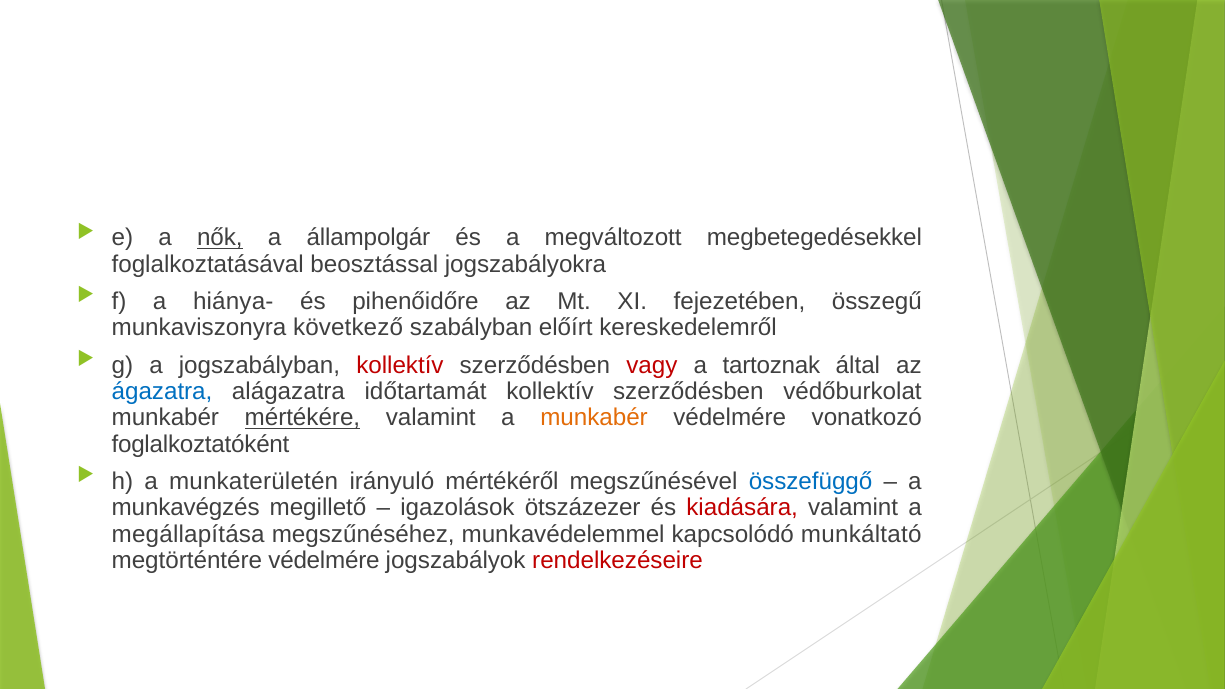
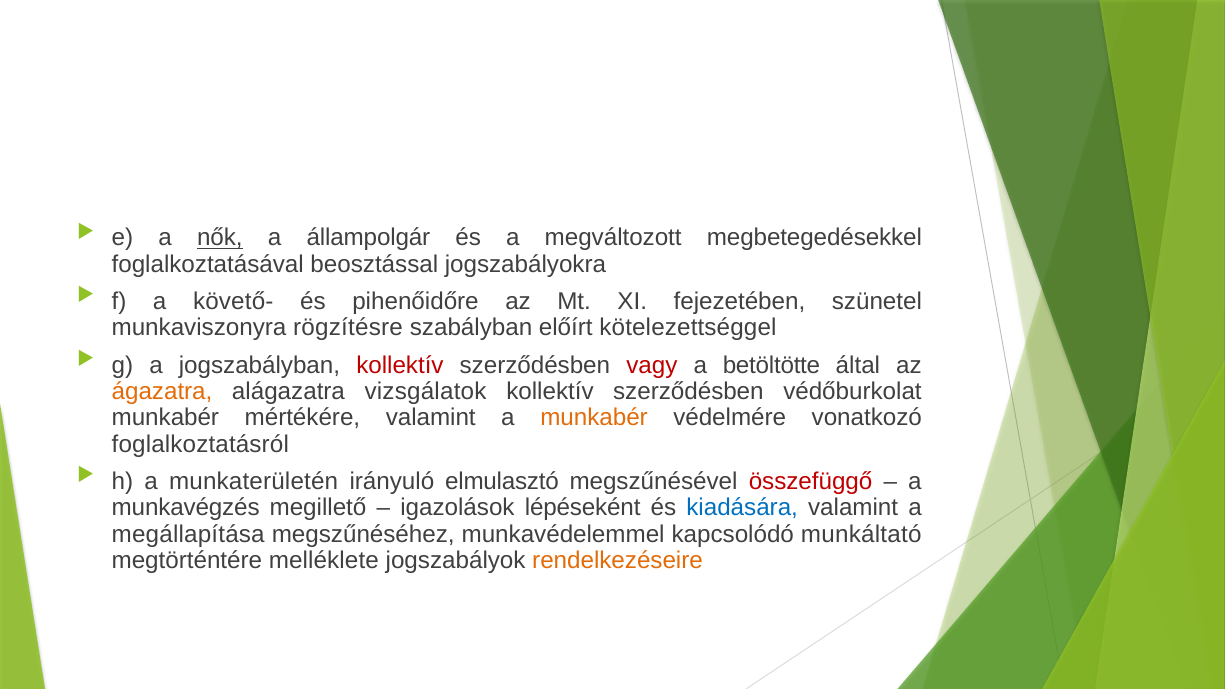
hiánya-: hiánya- -> követő- (233, 302)
összegű: összegű -> szünetel (877, 302)
következő: következő -> rögzítésre (348, 328)
kereskedelemről: kereskedelemről -> kötelezettséggel (688, 328)
tartoznak: tartoznak -> betöltötte (771, 366)
ágazatra colour: blue -> orange (162, 392)
időtartamát: időtartamát -> vizsgálatok (425, 392)
mértékére underline: present -> none (302, 418)
foglalkoztatóként: foglalkoztatóként -> foglalkoztatásról (200, 444)
mértékéről: mértékéről -> elmulasztó (502, 482)
összefüggő colour: blue -> red (811, 482)
ötszázezer: ötszázezer -> lépéseként (583, 508)
kiadására colour: red -> blue (742, 508)
megtörténtére védelmére: védelmére -> melléklete (324, 560)
rendelkezéseire colour: red -> orange (618, 560)
